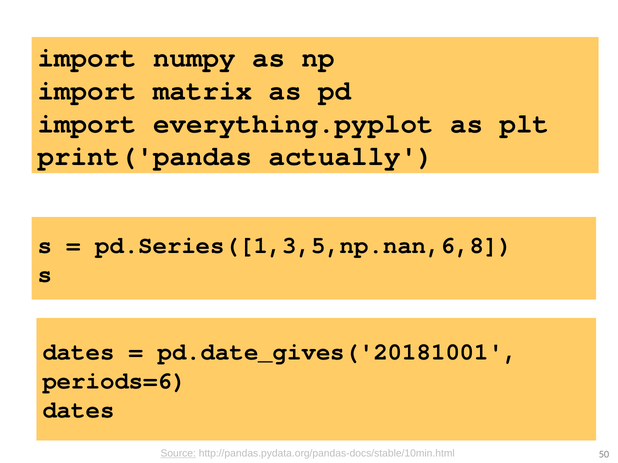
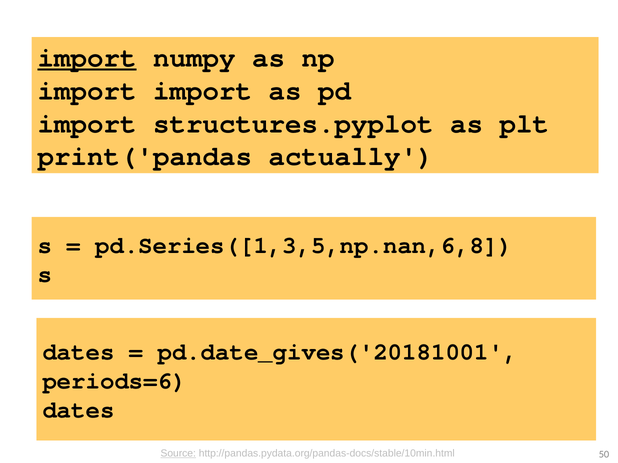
import underline: none -> present (87, 58)
import matrix: matrix -> import (203, 91)
everything.pyplot: everything.pyplot -> structures.pyplot (293, 124)
